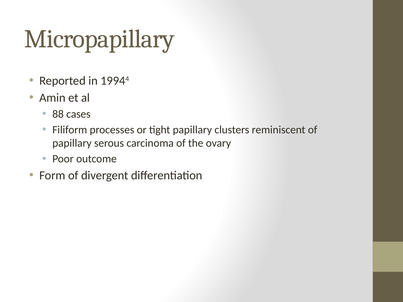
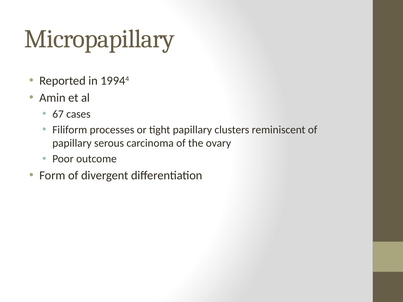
88: 88 -> 67 (58, 114)
